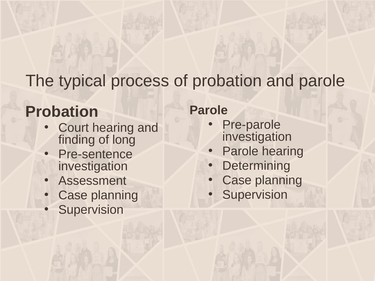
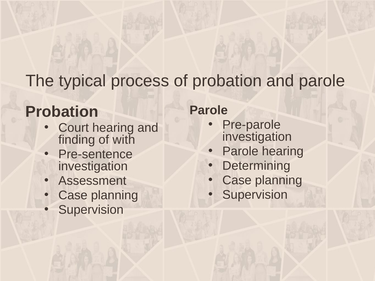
long: long -> with (124, 140)
